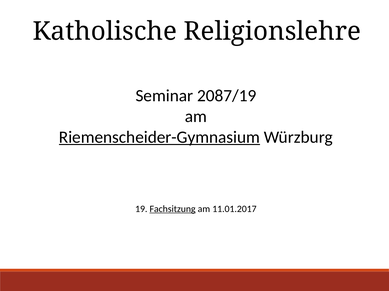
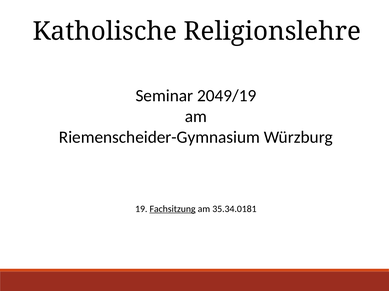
2087/19: 2087/19 -> 2049/19 (227, 96)
Riemenscheider-Gymnasium underline: present -> none (159, 137)
11.01.2017: 11.01.2017 -> 35.34.0181 (234, 209)
